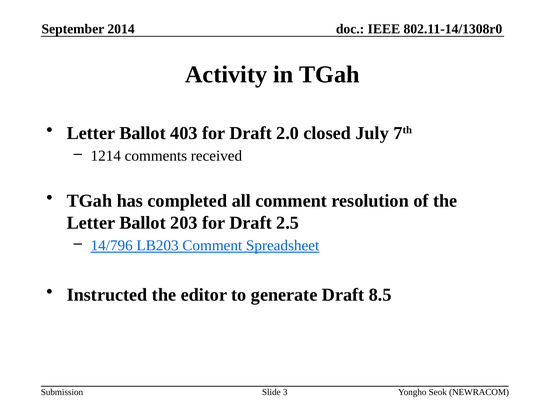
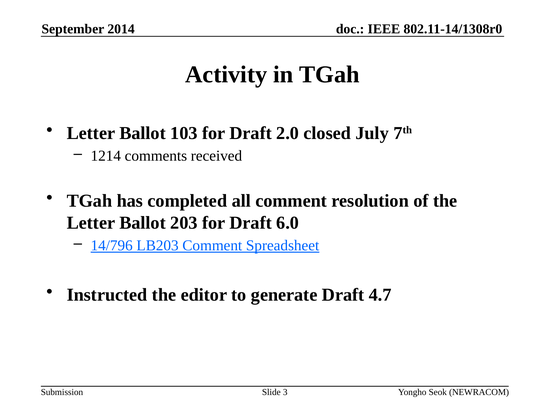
403: 403 -> 103 (184, 133)
2.5: 2.5 -> 6.0 (288, 223)
8.5: 8.5 -> 4.7 (380, 295)
